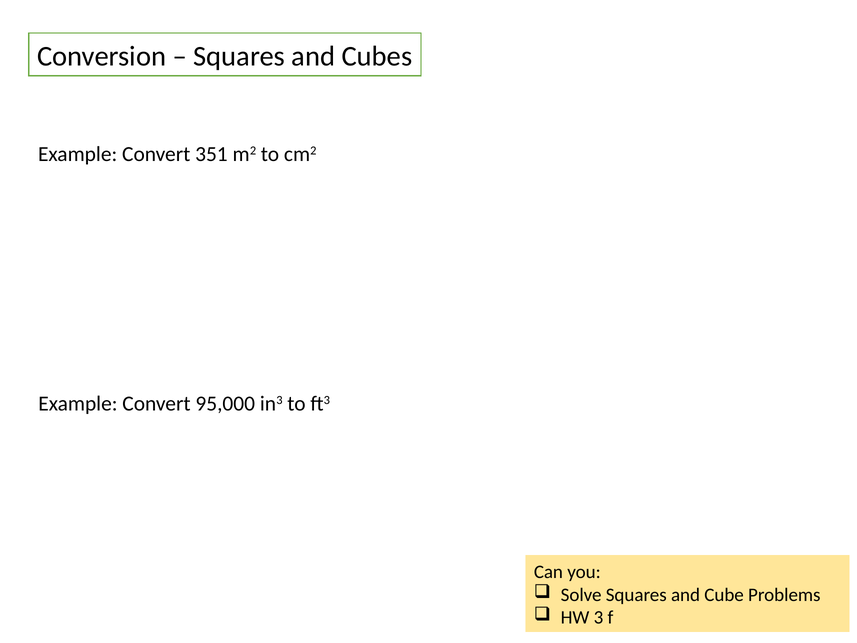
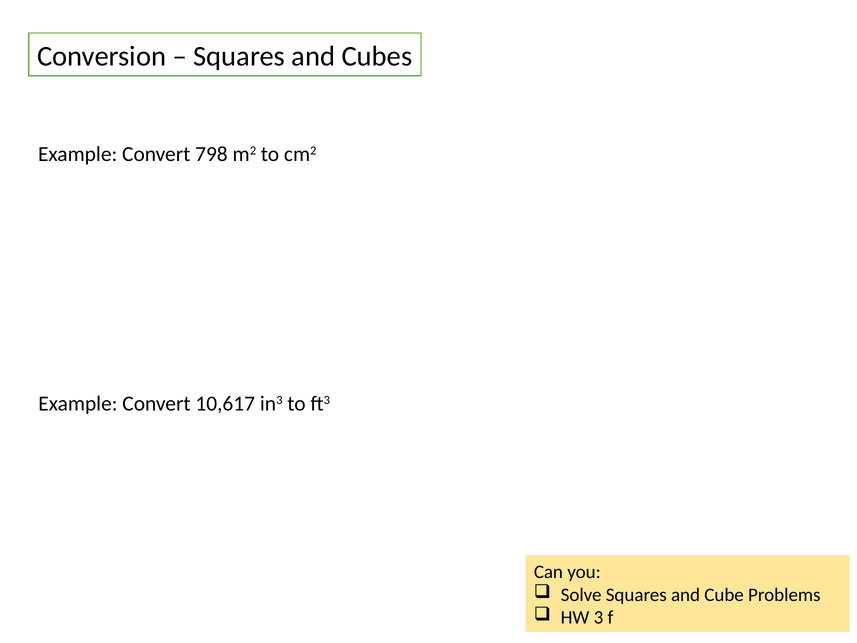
351: 351 -> 798 (211, 154)
95,000: 95,000 -> 10,617 (225, 403)
